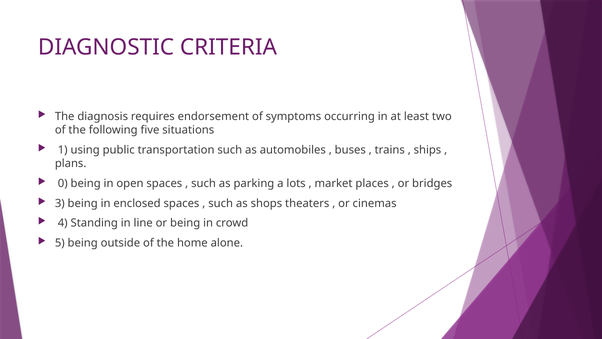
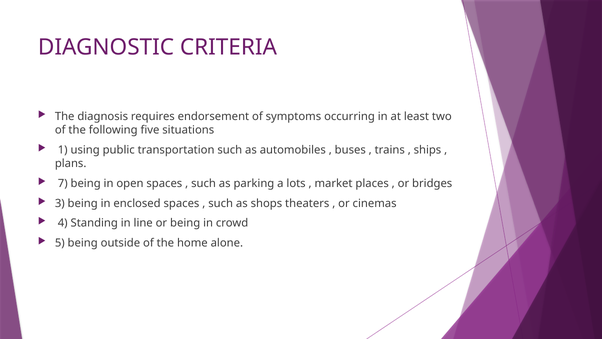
0: 0 -> 7 (63, 183)
